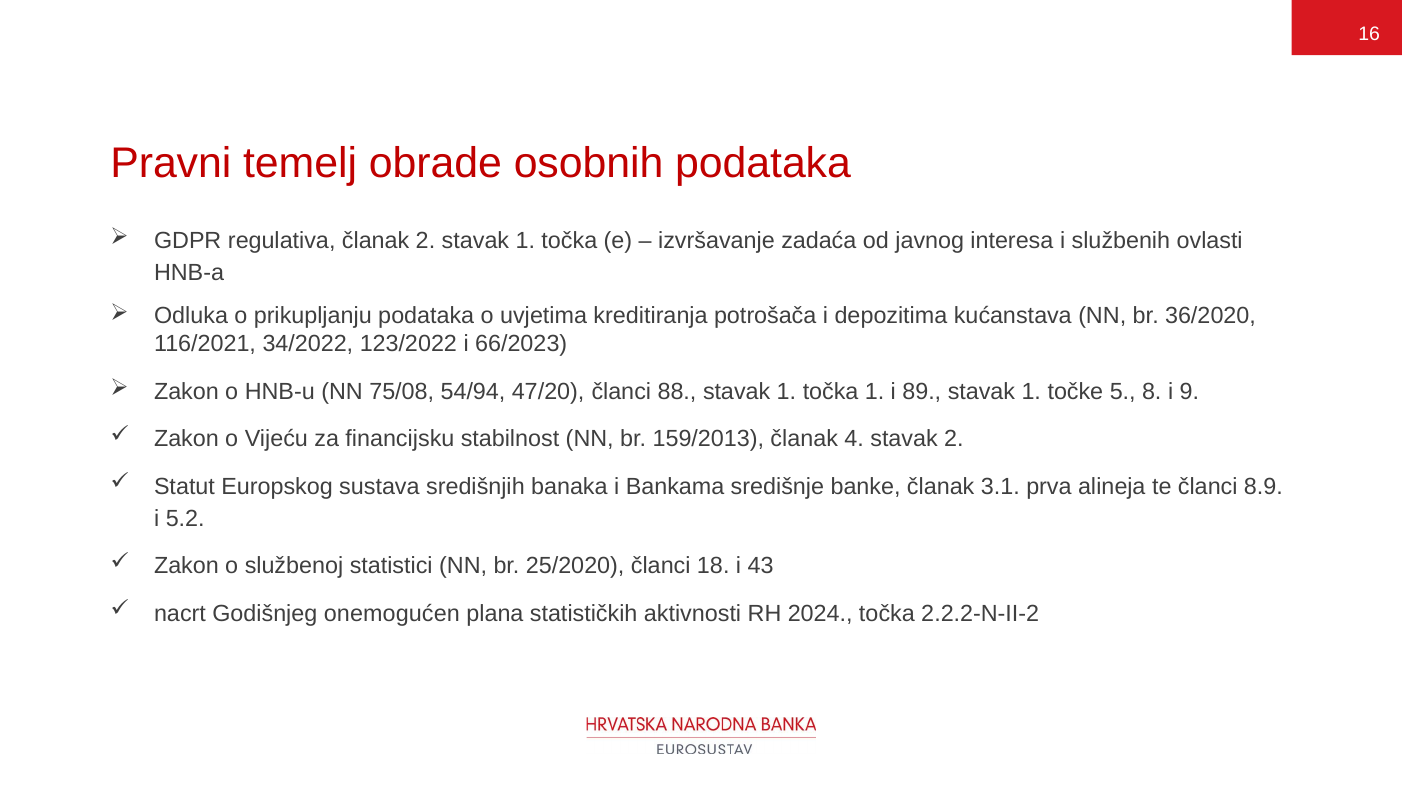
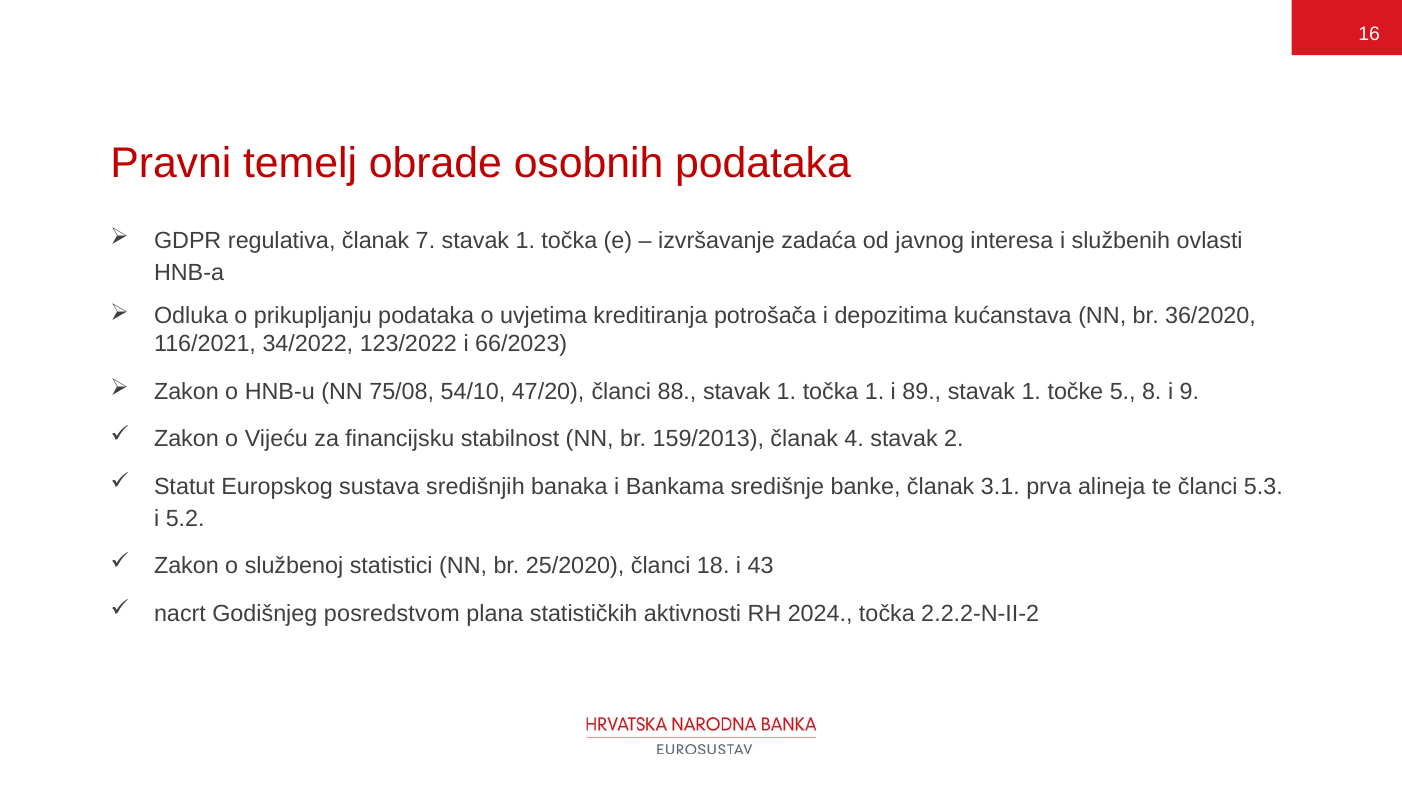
članak 2: 2 -> 7 (425, 240)
54/94: 54/94 -> 54/10 (473, 391)
8.9: 8.9 -> 5.3 (1263, 487)
onemogućen: onemogućen -> posredstvom (392, 614)
